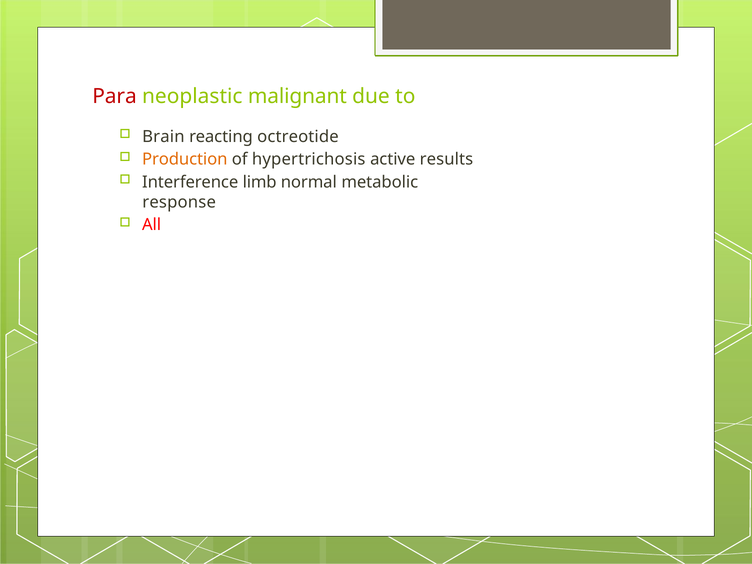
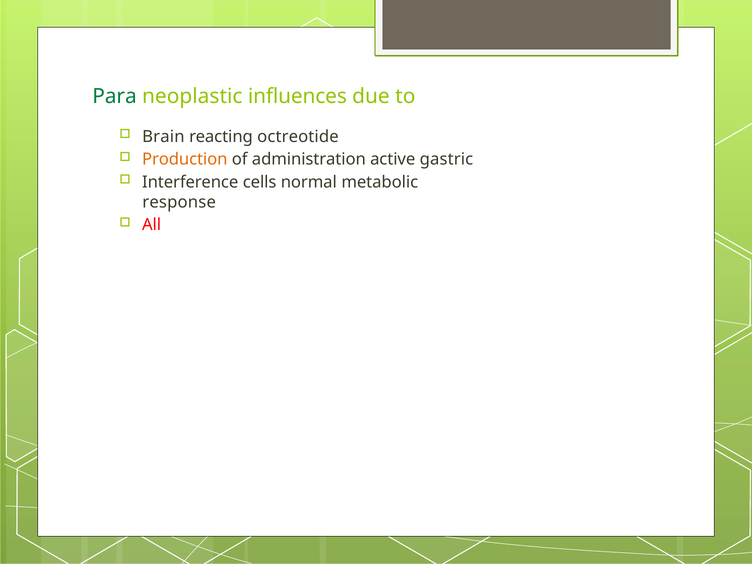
Para colour: red -> green (115, 97)
malignant: malignant -> influences (297, 97)
hypertrichosis: hypertrichosis -> administration (309, 159)
results: results -> gastric (446, 159)
limb: limb -> cells (260, 182)
